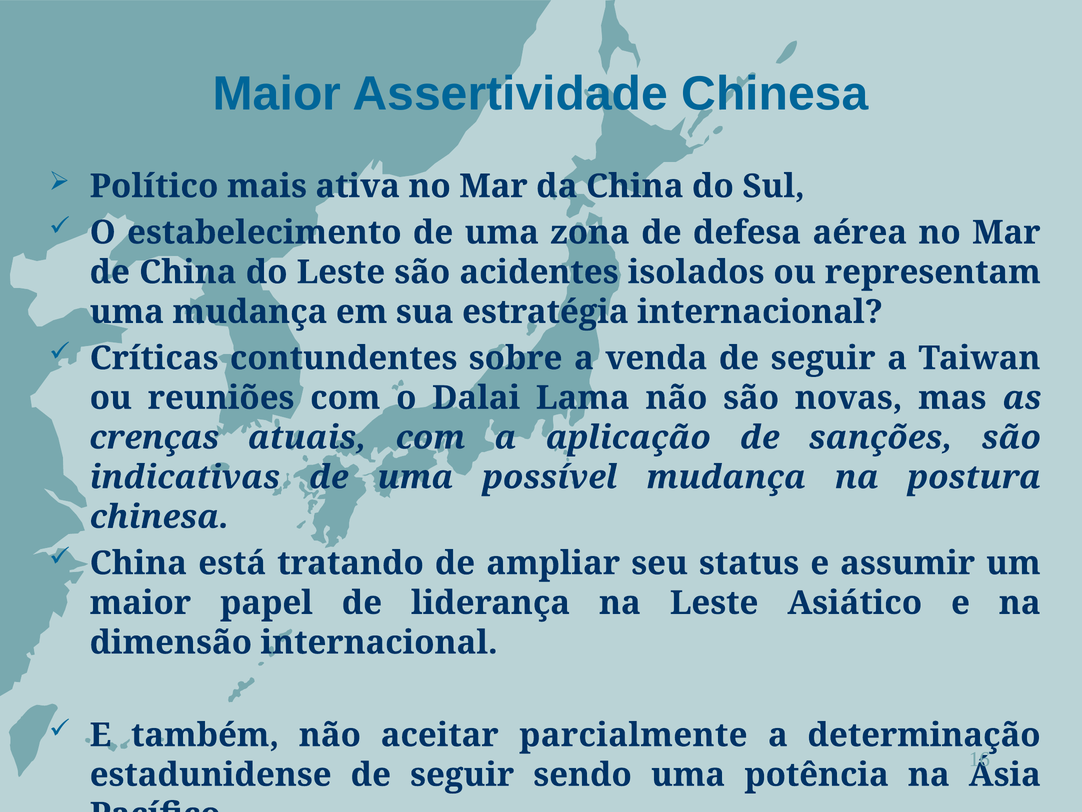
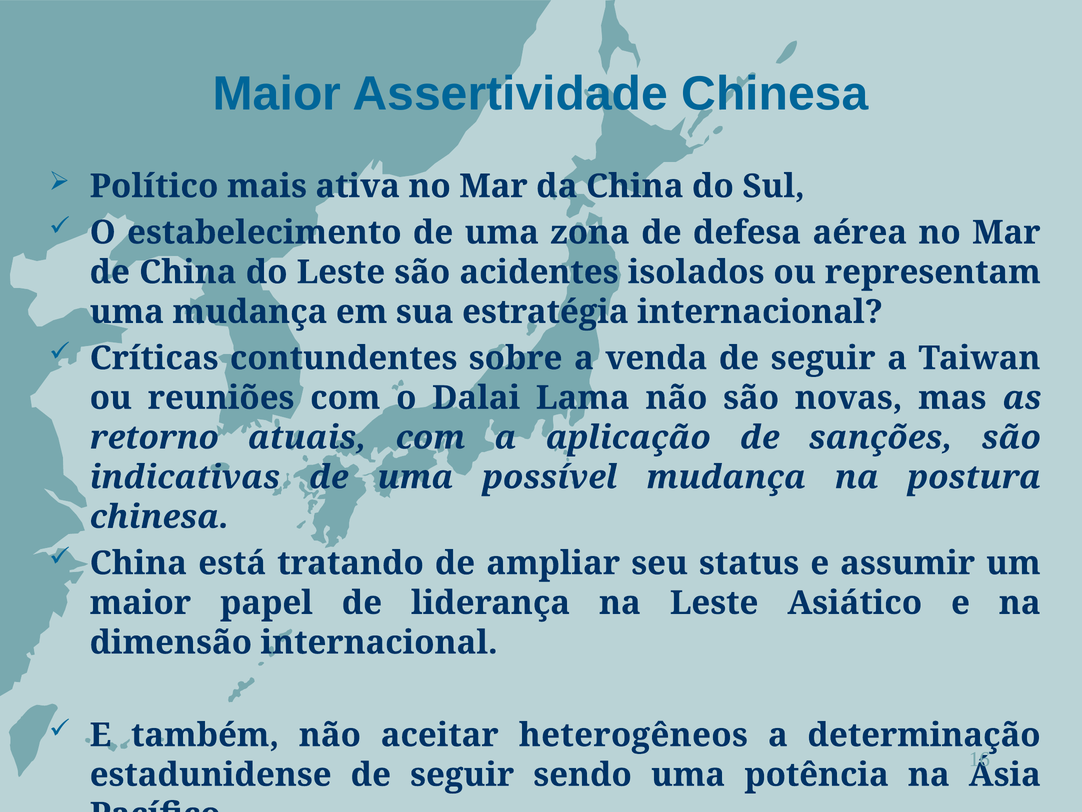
crenças: crenças -> retorno (154, 437)
parcialmente: parcialmente -> heterogêneos (633, 735)
